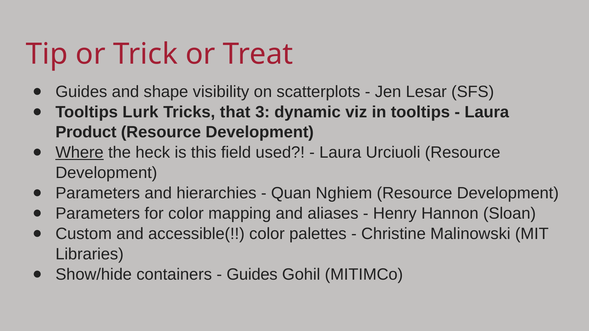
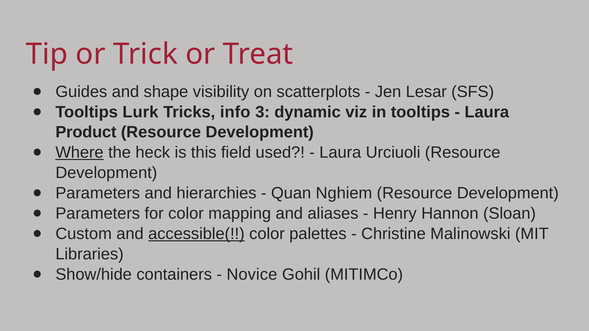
that: that -> info (235, 112)
accessible( underline: none -> present (196, 234)
Guides: Guides -> Novice (252, 275)
